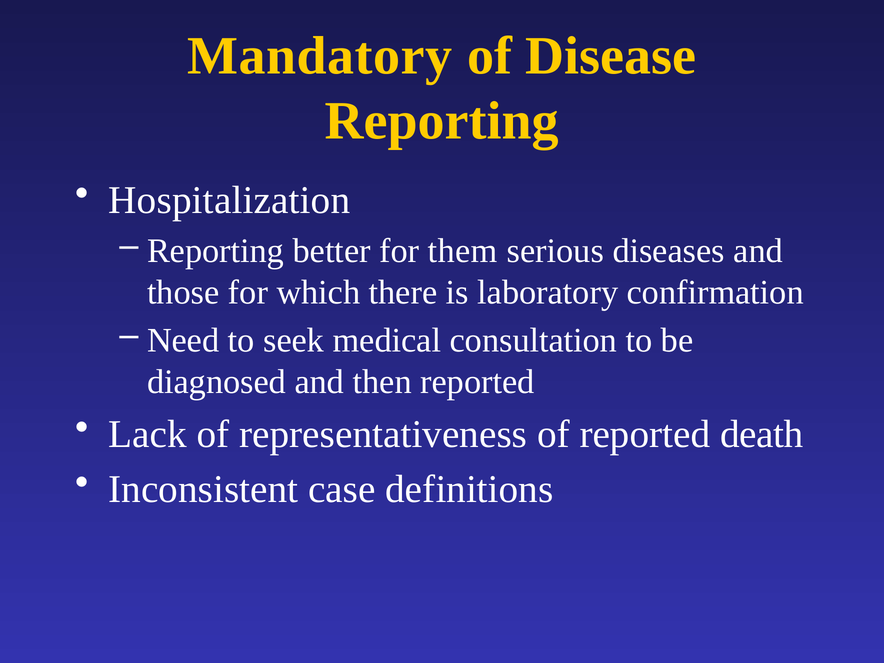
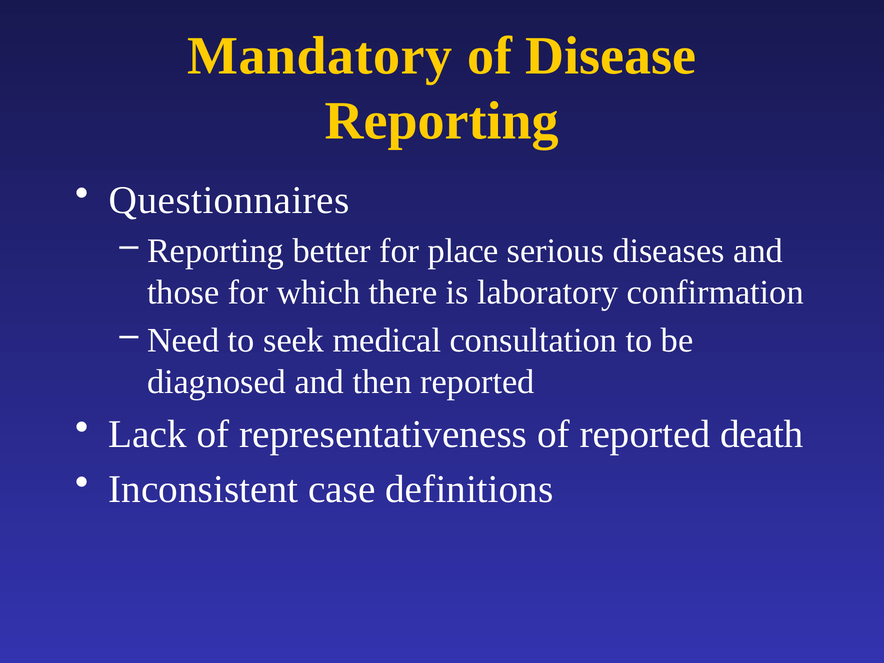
Hospitalization: Hospitalization -> Questionnaires (229, 200)
them: them -> place (463, 251)
